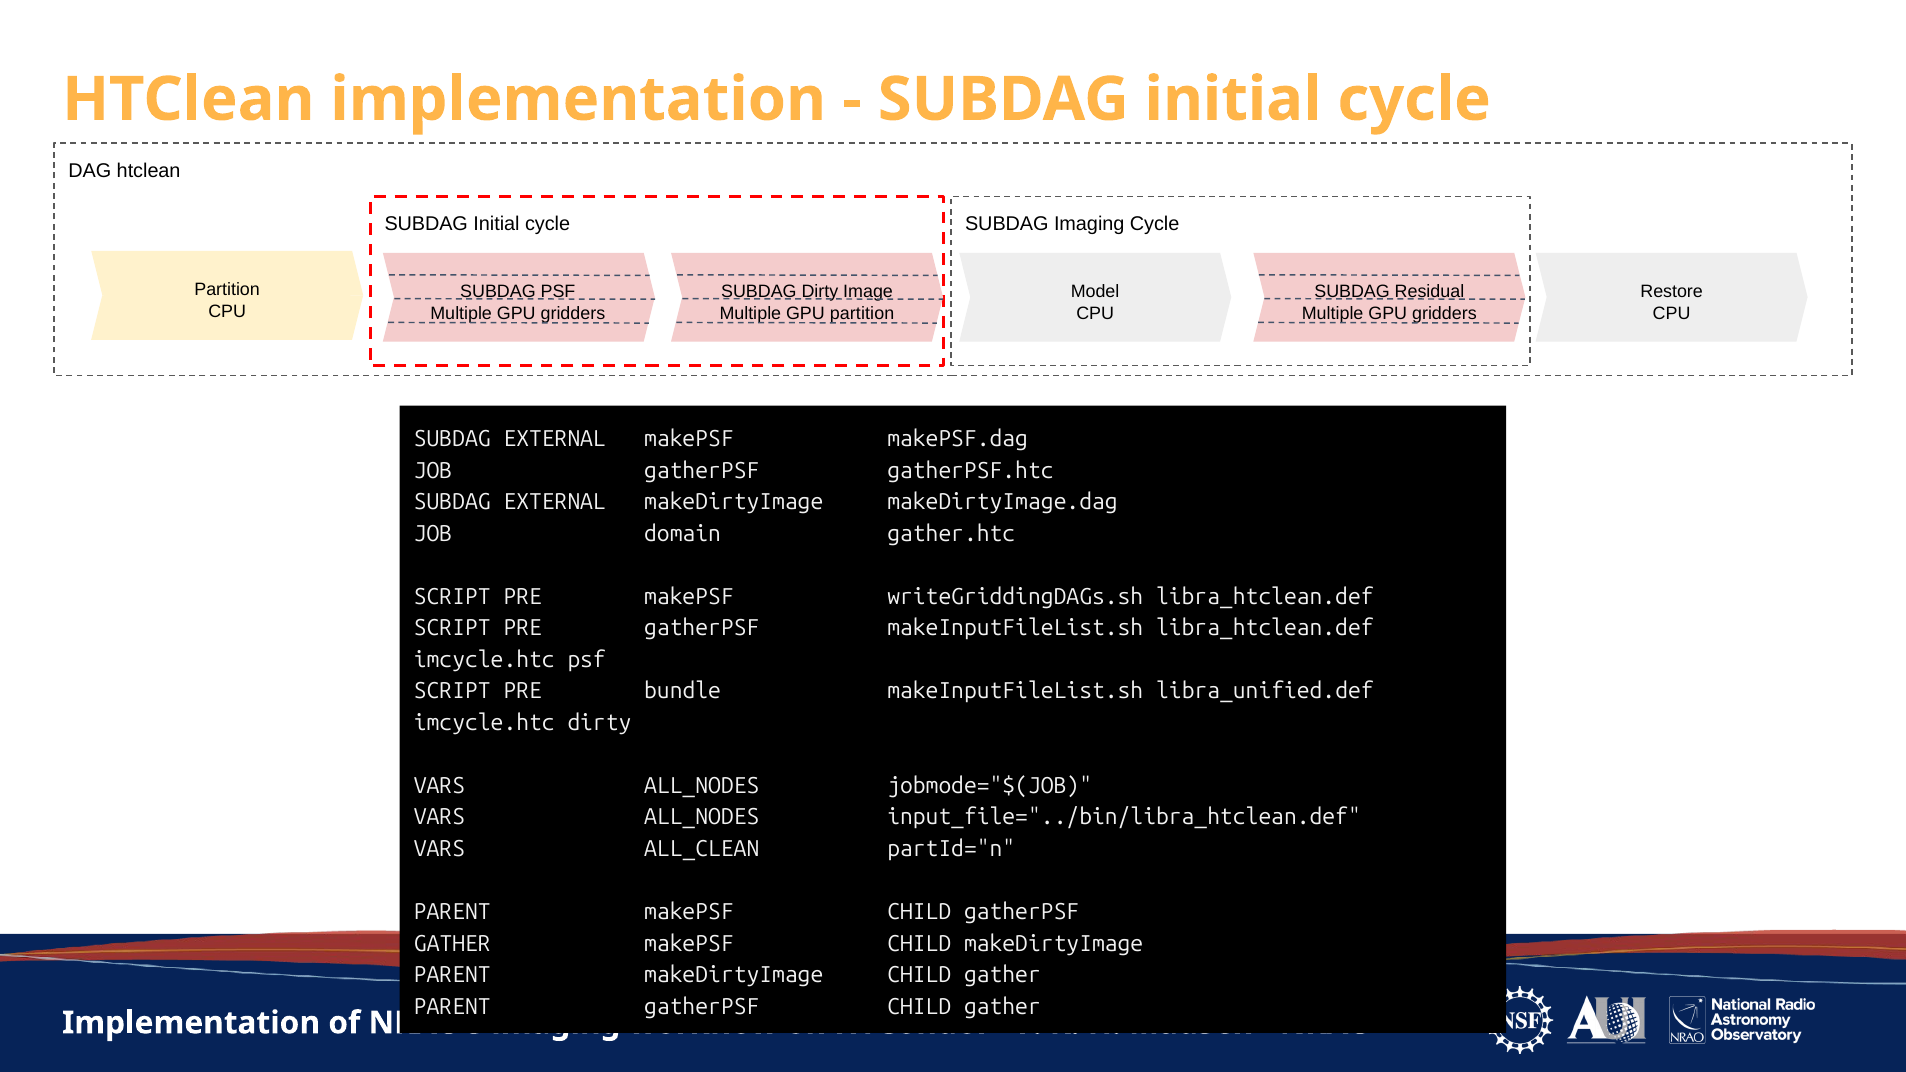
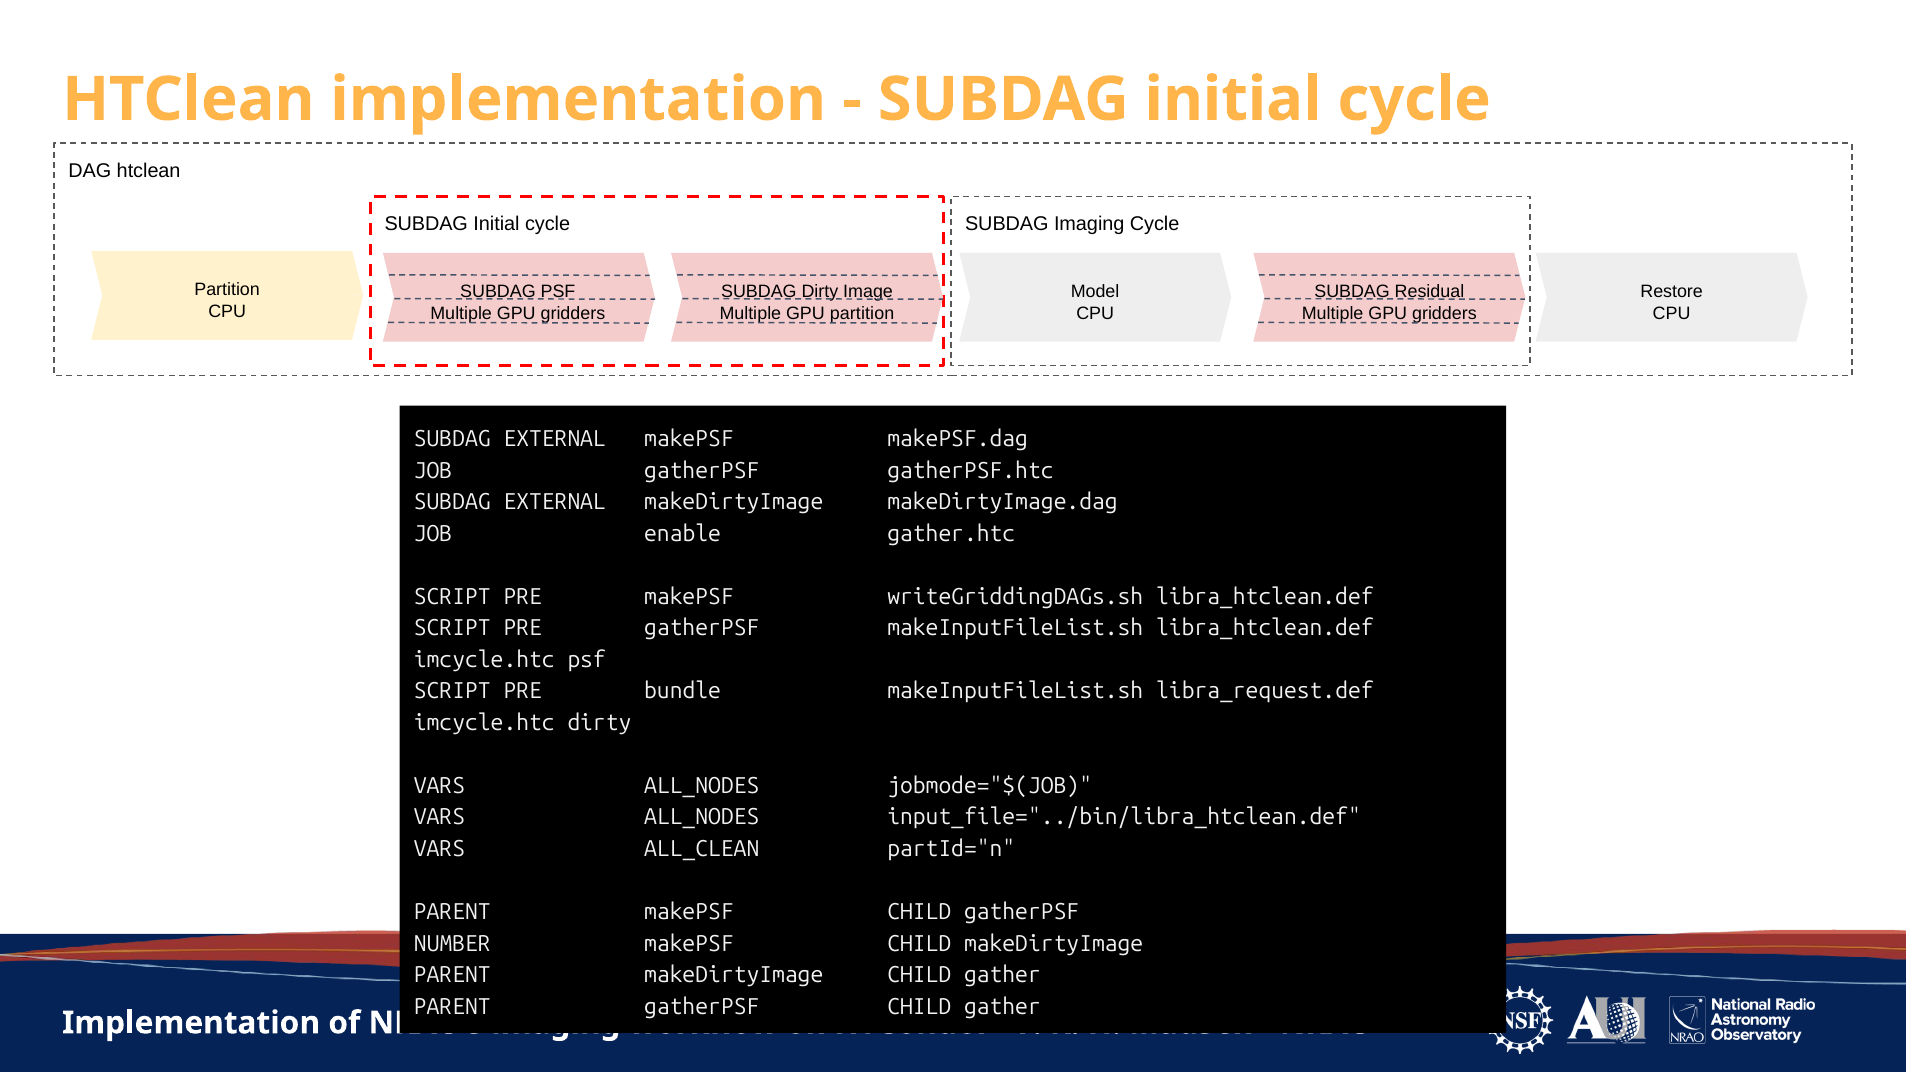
domain: domain -> enable (683, 534)
libra_unified.def: libra_unified.def -> libra_request.def (1265, 691)
GATHER: GATHER -> NUMBER (452, 944)
